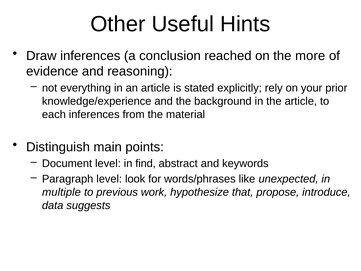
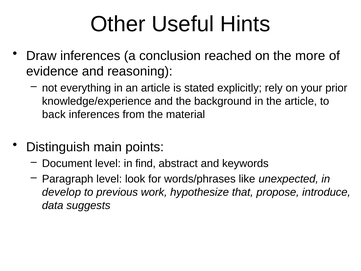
each: each -> back (54, 114)
multiple: multiple -> develop (61, 192)
